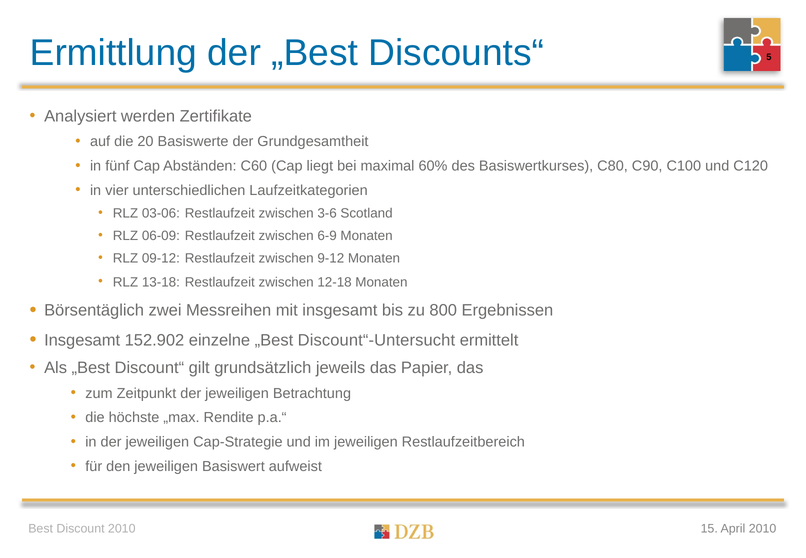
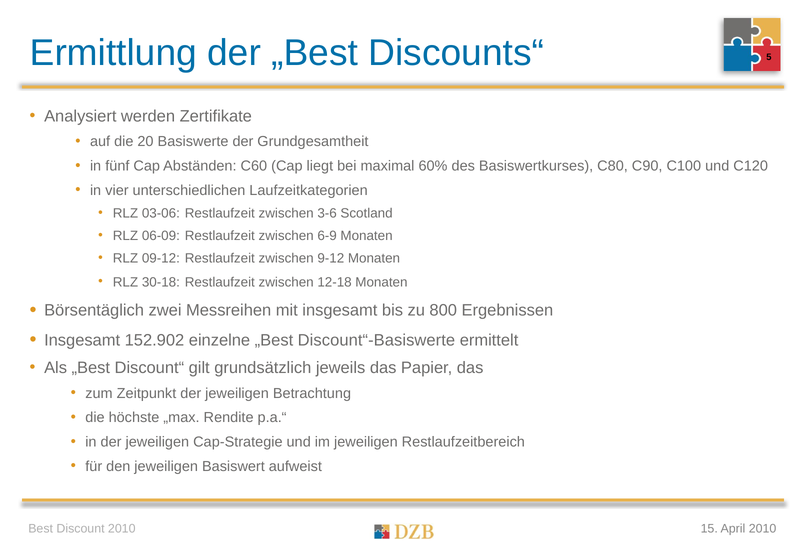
13-18: 13-18 -> 30-18 (161, 282)
Discount“-Untersucht: Discount“-Untersucht -> Discount“-Basiswerte (376, 340)
